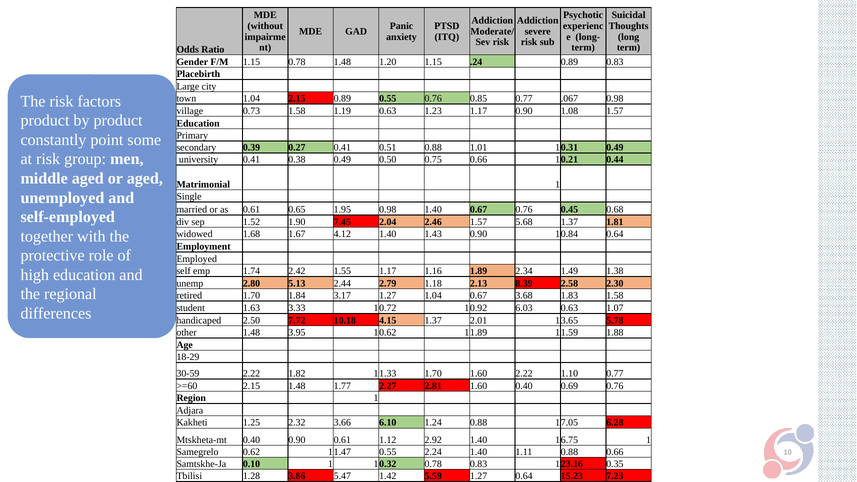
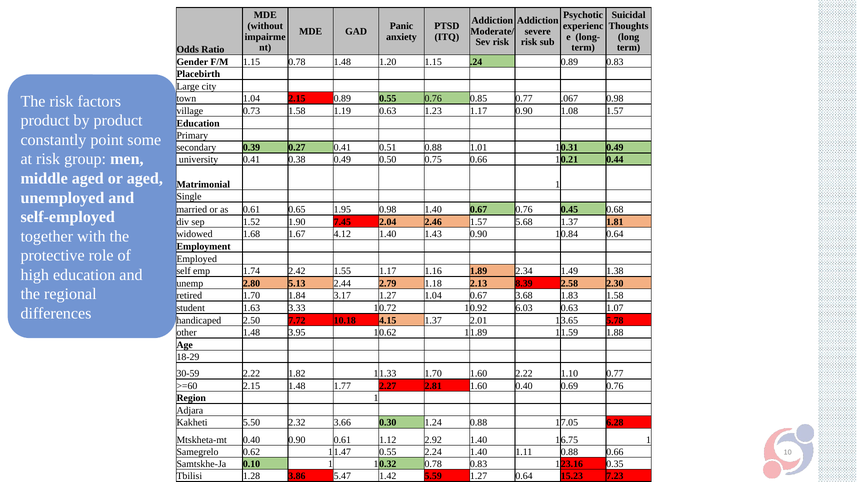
1.25: 1.25 -> 5.50 (251, 423)
6.10: 6.10 -> 0.30 (388, 423)
